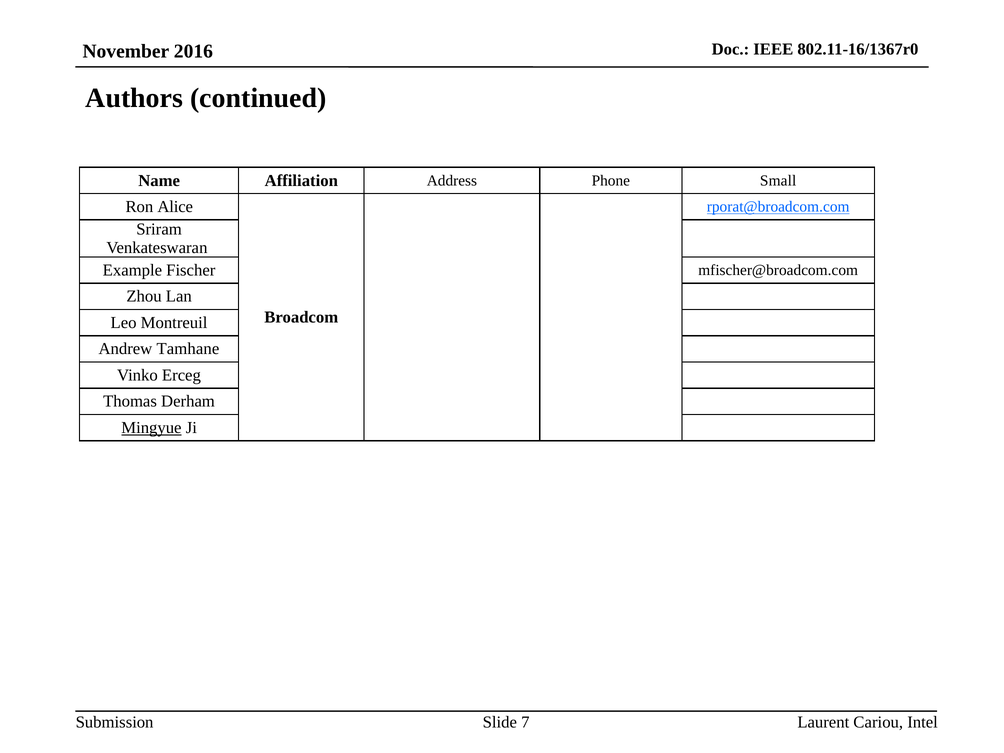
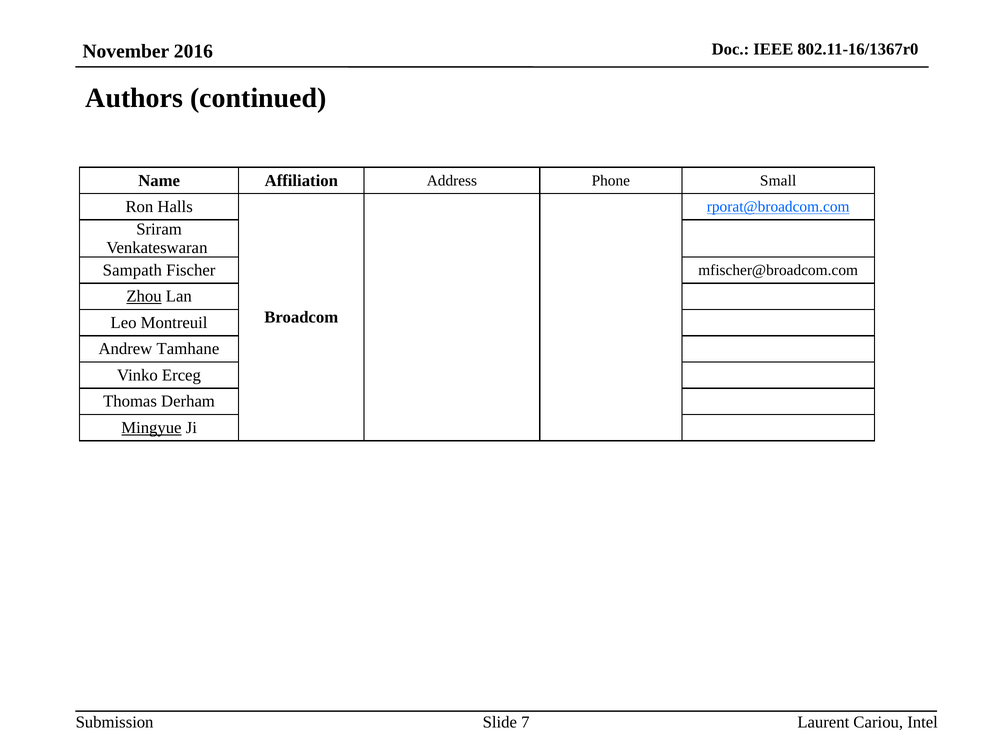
Alice: Alice -> Halls (175, 207)
Example: Example -> Sampath (132, 270)
Zhou underline: none -> present (144, 296)
